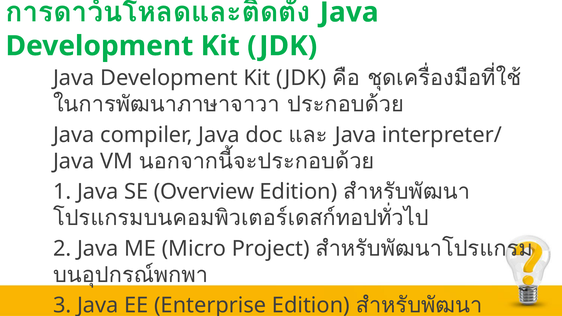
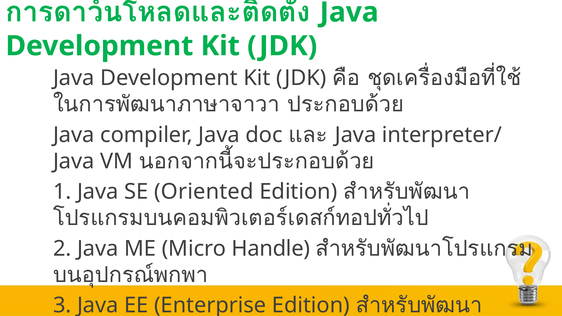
Overview: Overview -> Oriented (204, 192)
Project: Project -> Handle (271, 249)
